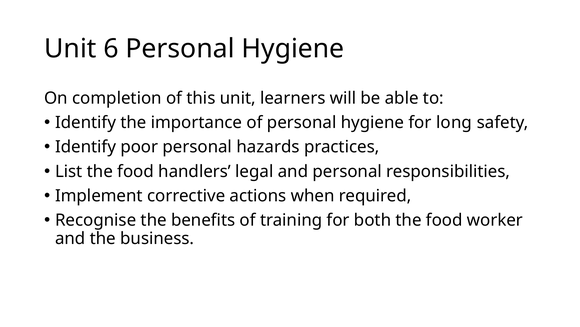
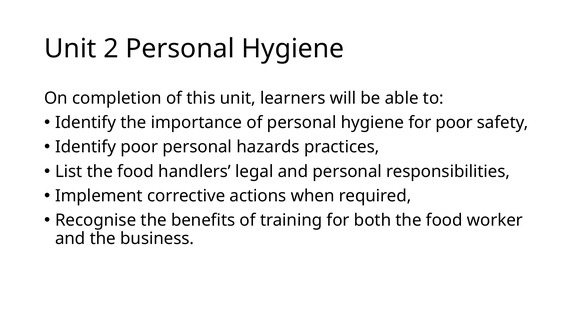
6: 6 -> 2 (111, 49)
for long: long -> poor (454, 122)
